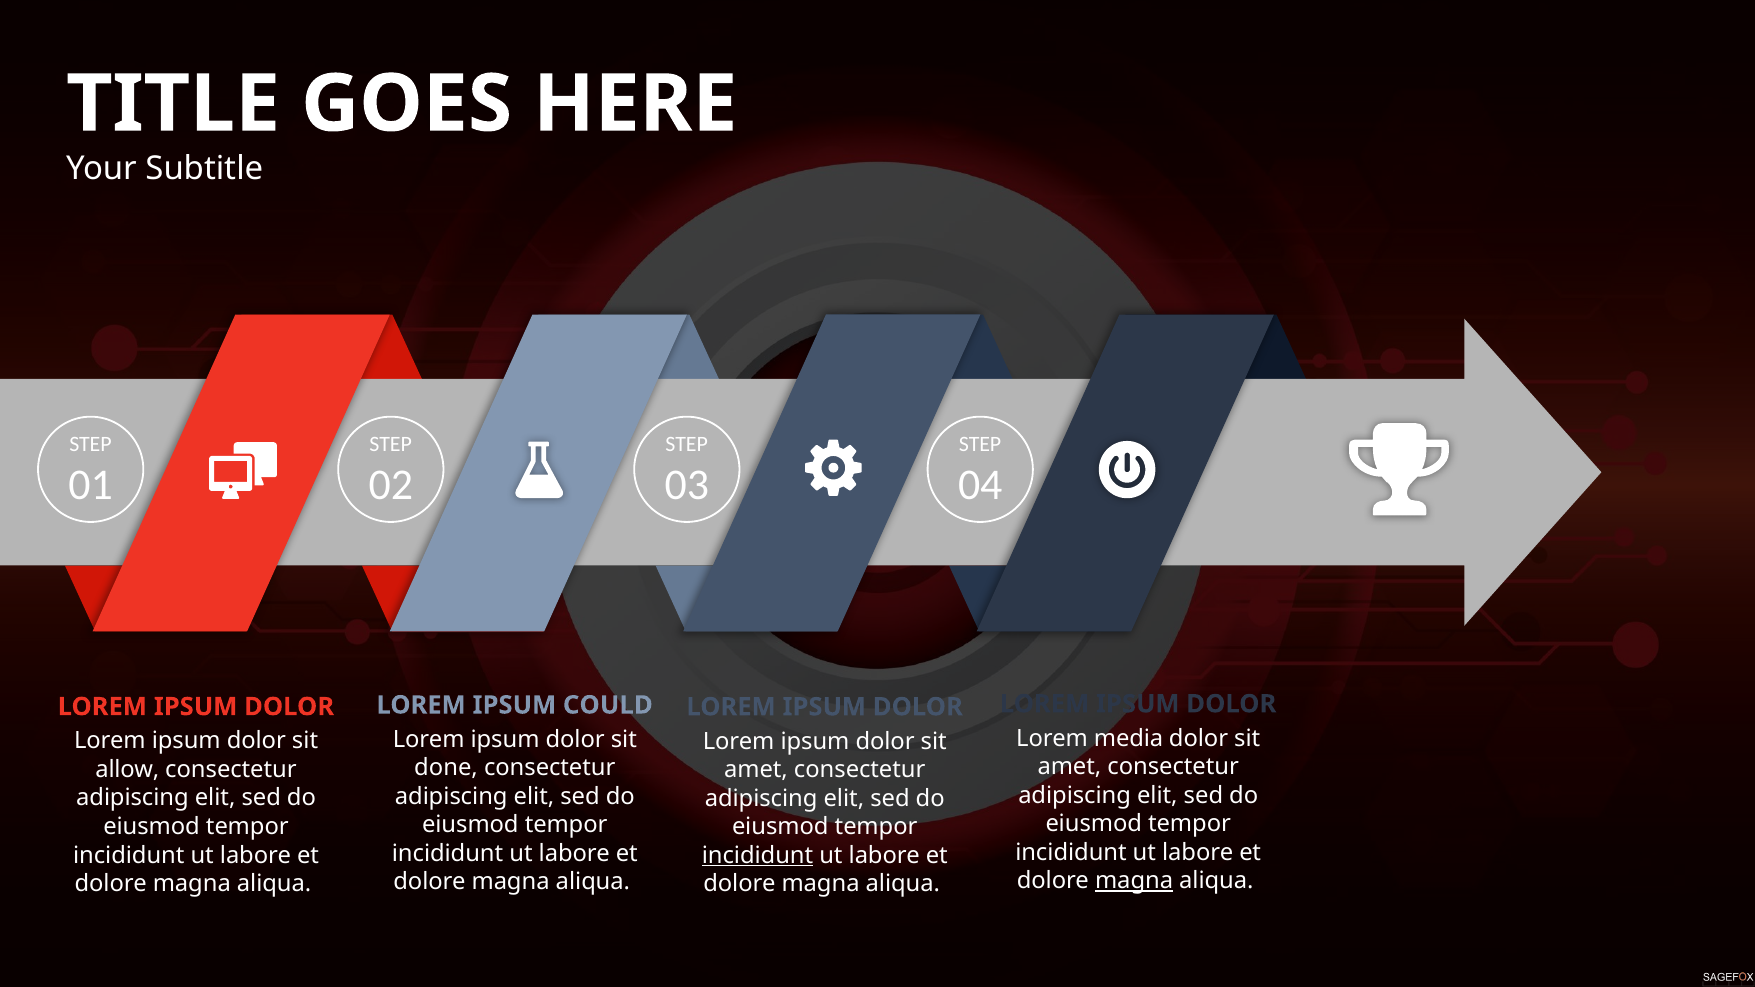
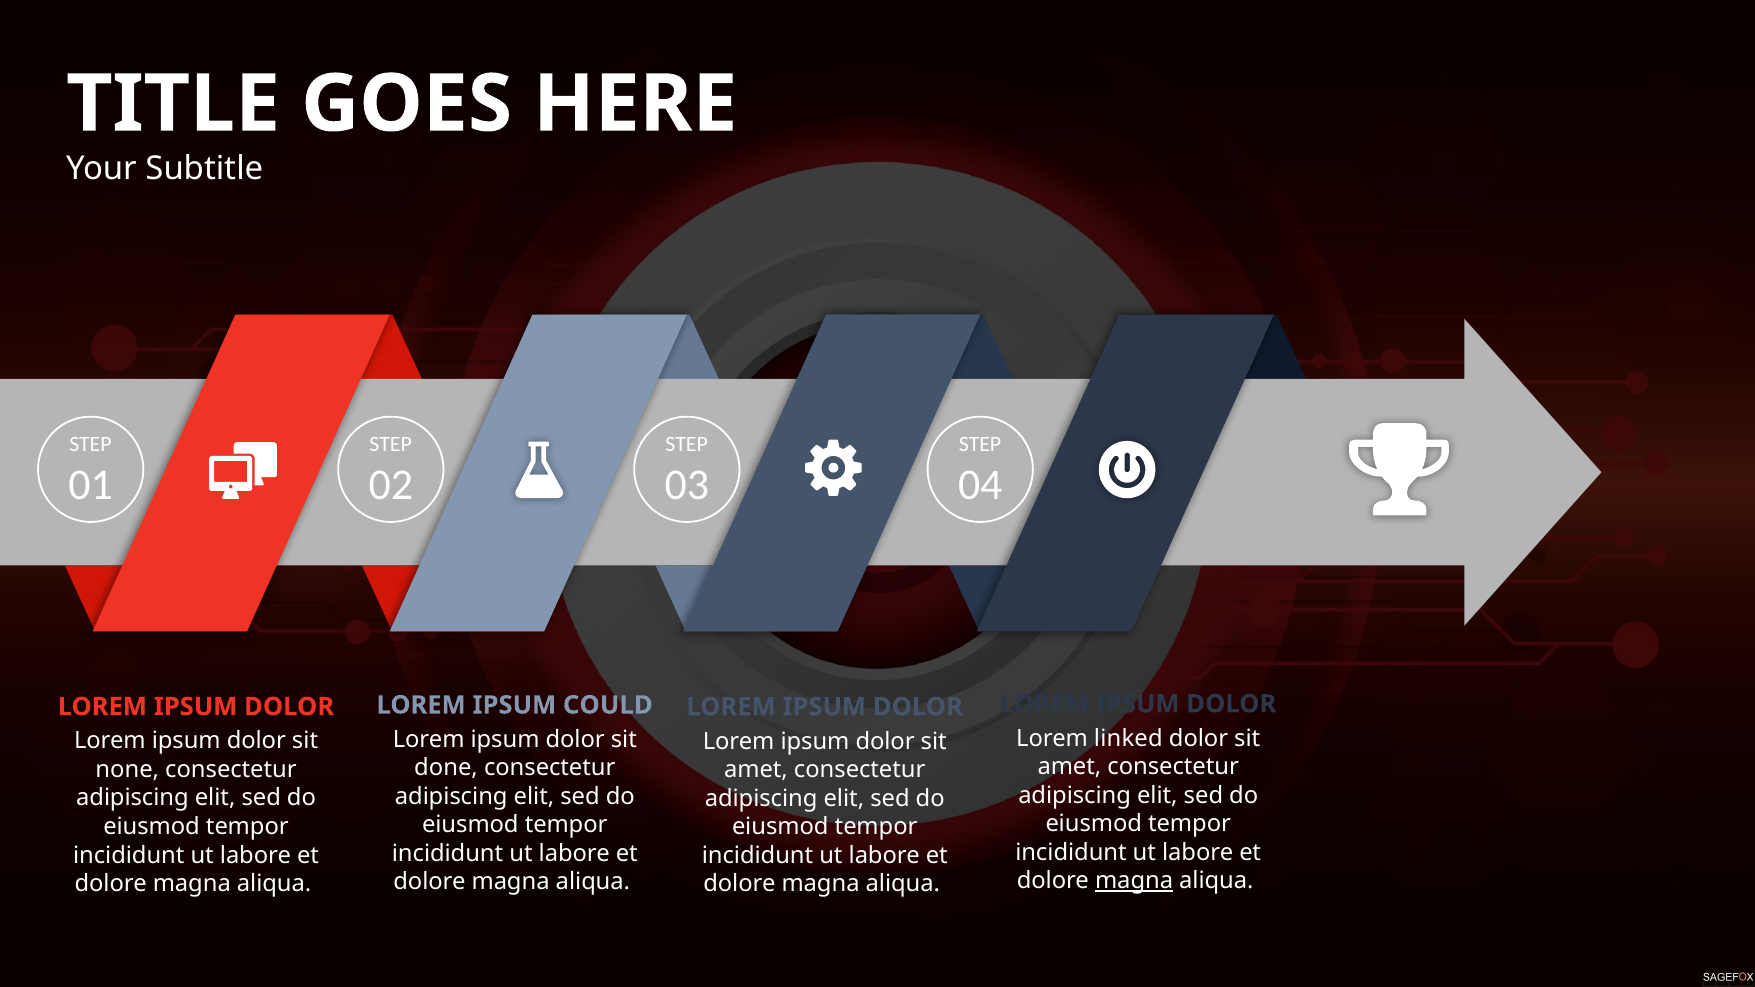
media: media -> linked (1128, 738)
allow: allow -> none (127, 770)
incididunt underline: present -> none (758, 856)
